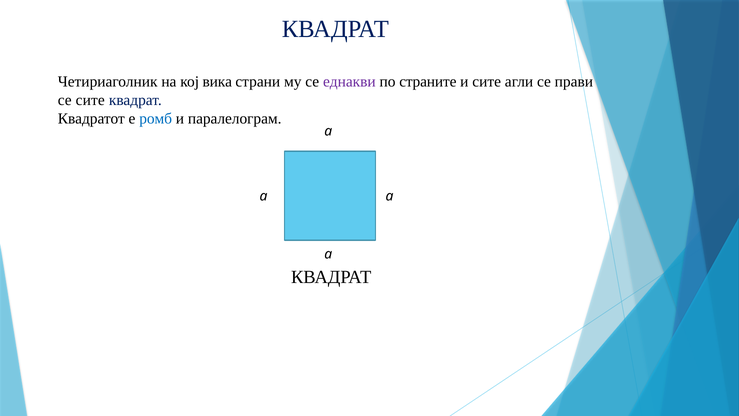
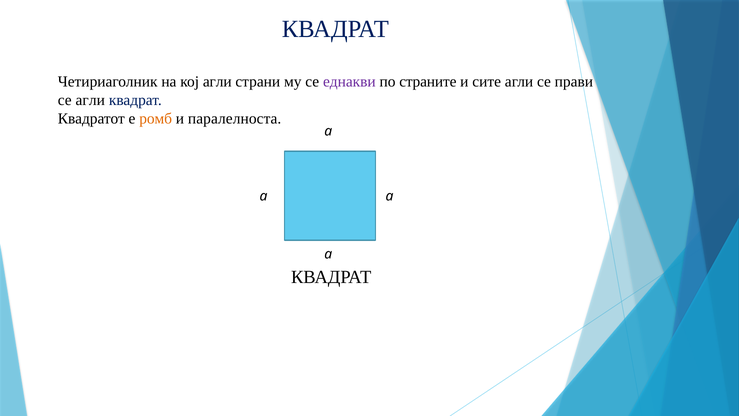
кој вика: вика -> агли (217, 82)
се сите: сите -> агли (90, 100)
ромб colour: blue -> orange (156, 119)
паралелограм: паралелограм -> паралелноста (235, 119)
